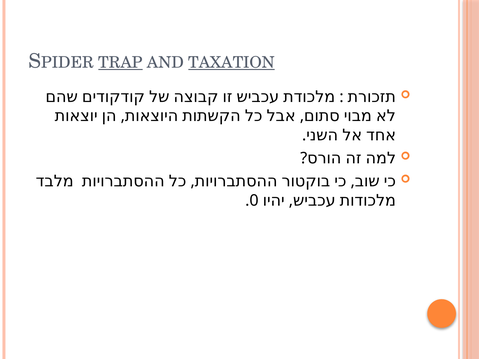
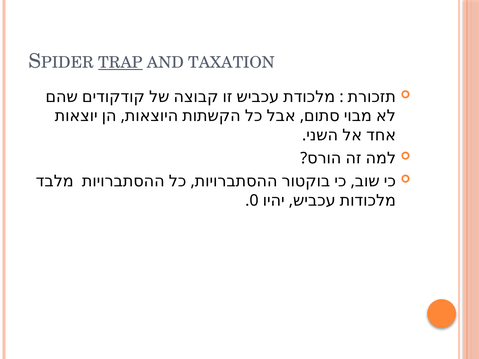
TAXATION underline: present -> none (232, 63)
